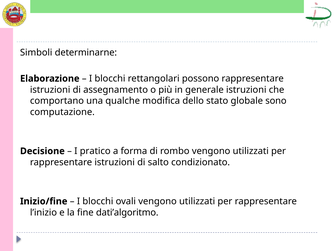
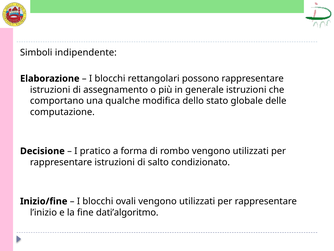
determinarne: determinarne -> indipendente (86, 52)
sono: sono -> delle (276, 101)
